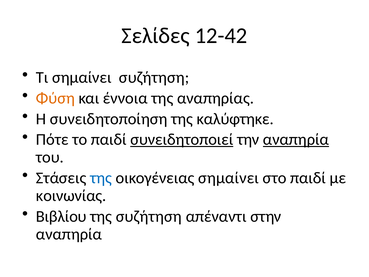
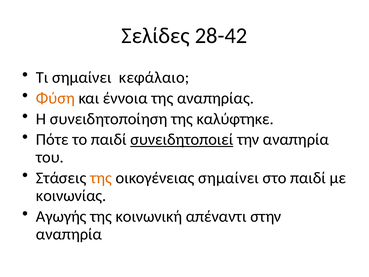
12-42: 12-42 -> 28-42 (221, 36)
σημαίνει συζήτηση: συζήτηση -> κεφάλαιο (154, 77)
αναπηρία underline: present -> none (296, 139)
της colour: blue -> orange (101, 178)
Βιβλίου: Βιβλίου -> Αγωγής (61, 216)
της συζήτηση: συζήτηση -> κοινωνική (149, 216)
